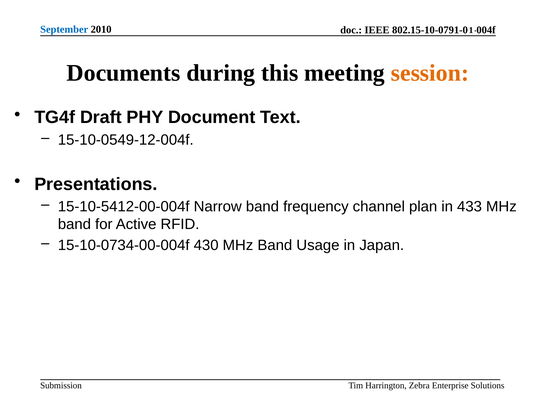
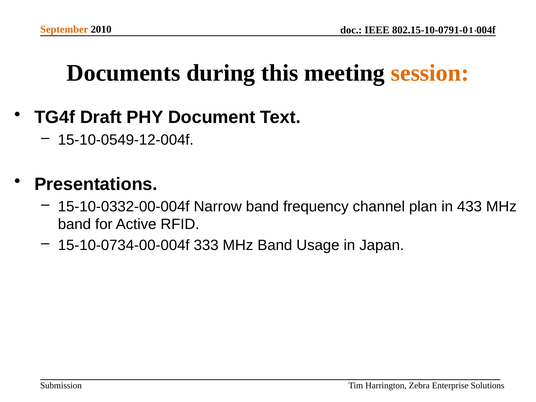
September colour: blue -> orange (64, 29)
15-10-5412-00-004f: 15-10-5412-00-004f -> 15-10-0332-00-004f (124, 207)
430: 430 -> 333 (206, 245)
